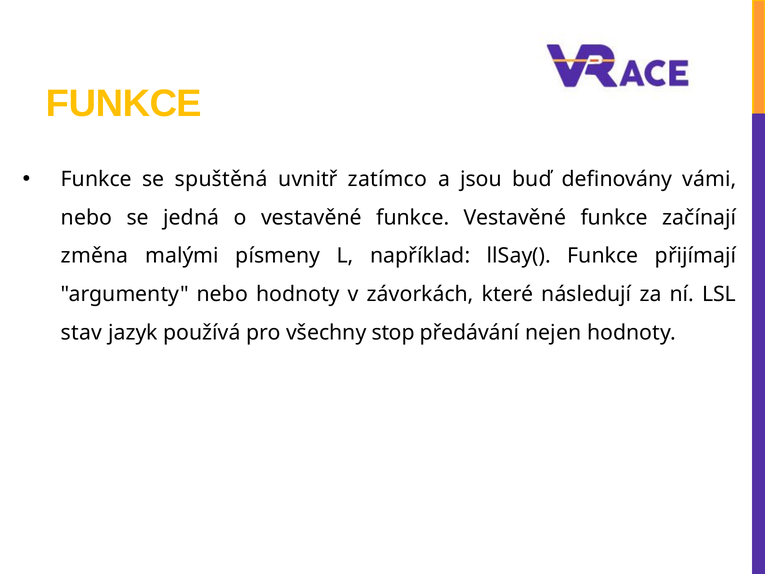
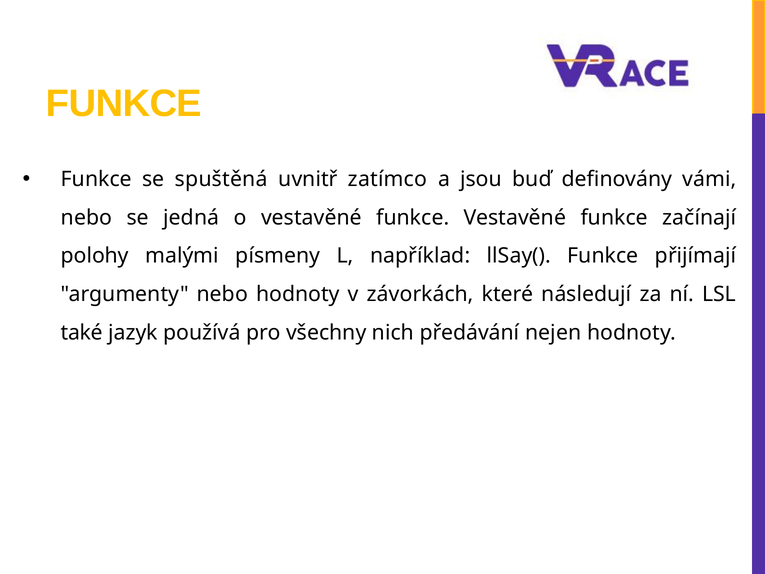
změna: změna -> polohy (95, 256)
stav: stav -> také (82, 332)
stop: stop -> nich (393, 332)
